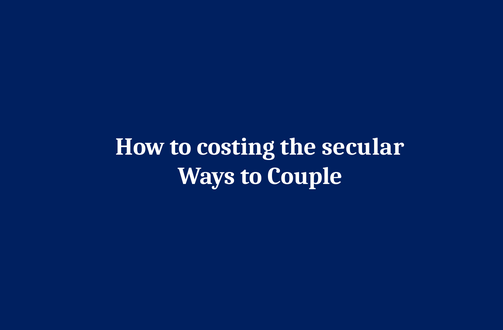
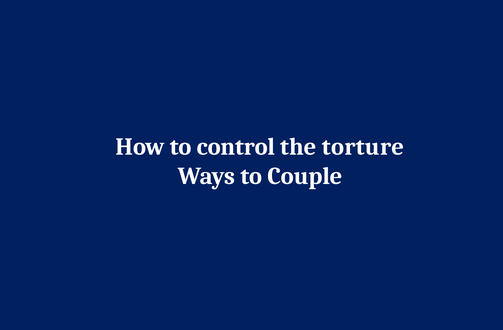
costing: costing -> control (236, 147)
secular: secular -> torture (363, 147)
